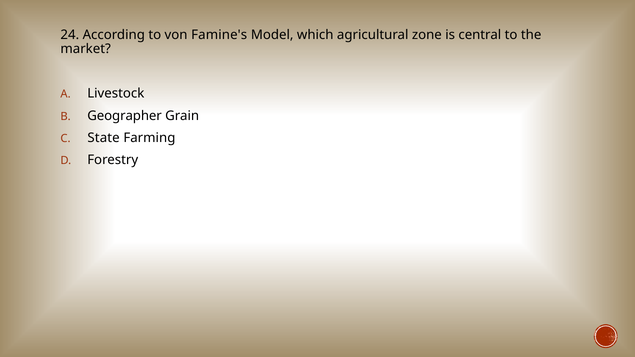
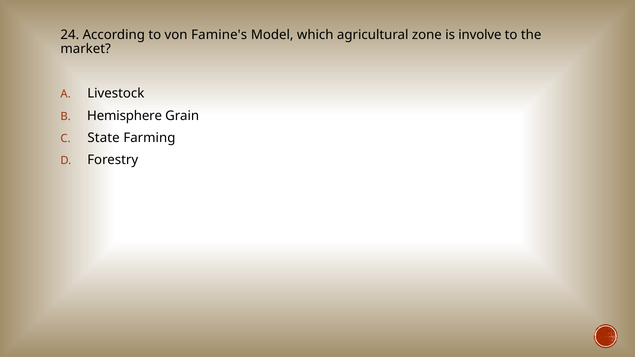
central: central -> involve (480, 35)
Geographer: Geographer -> Hemisphere (125, 116)
